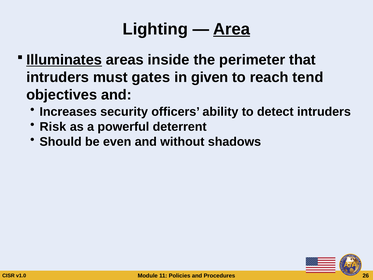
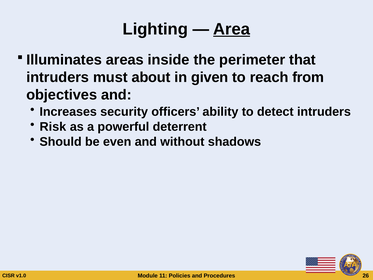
Illuminates underline: present -> none (64, 60)
gates: gates -> about (151, 77)
tend: tend -> from (308, 77)
